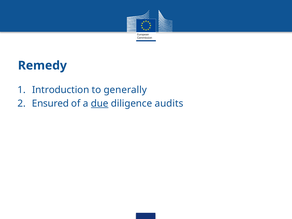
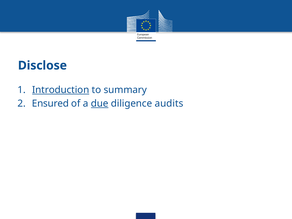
Remedy: Remedy -> Disclose (42, 65)
Introduction underline: none -> present (61, 90)
generally: generally -> summary (125, 90)
